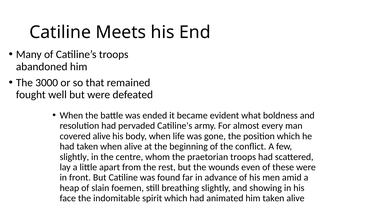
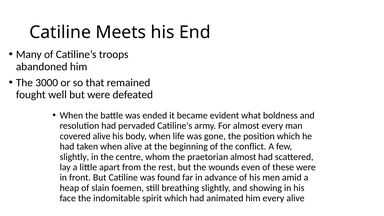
praetorian troops: troops -> almost (243, 157)
him taken: taken -> every (273, 198)
